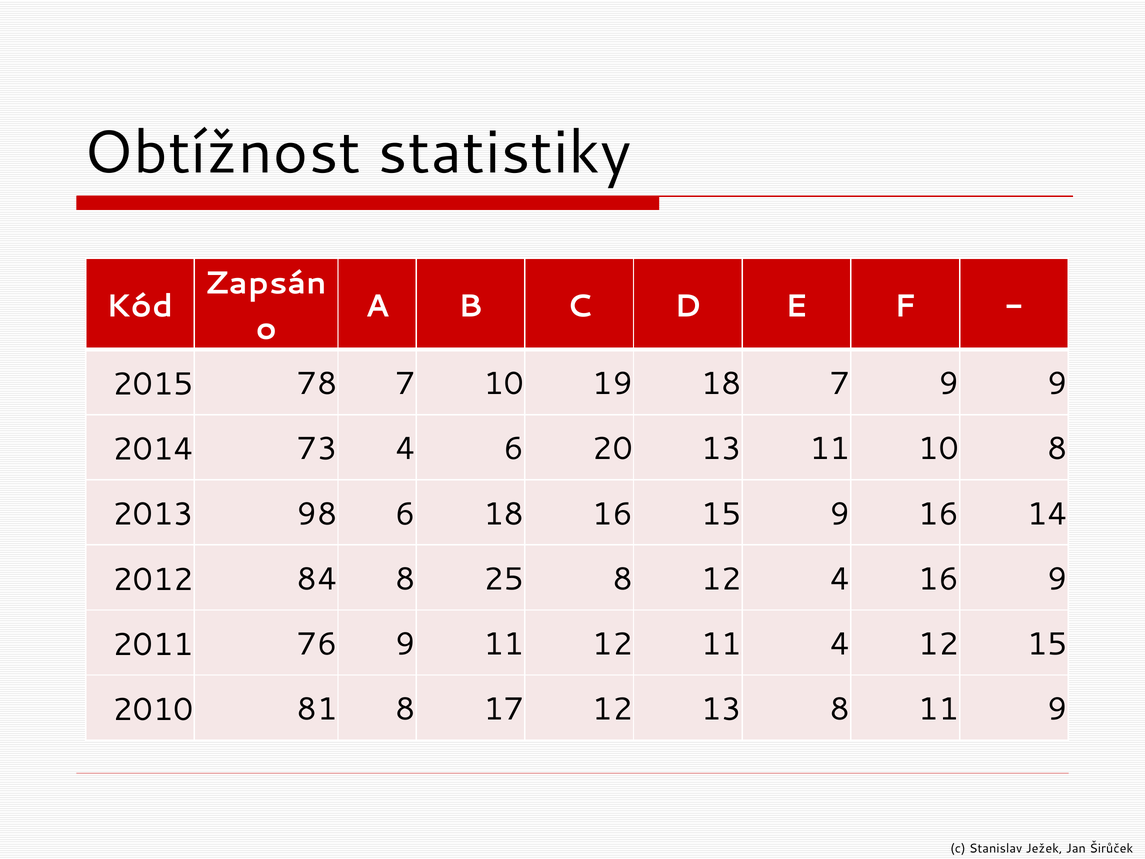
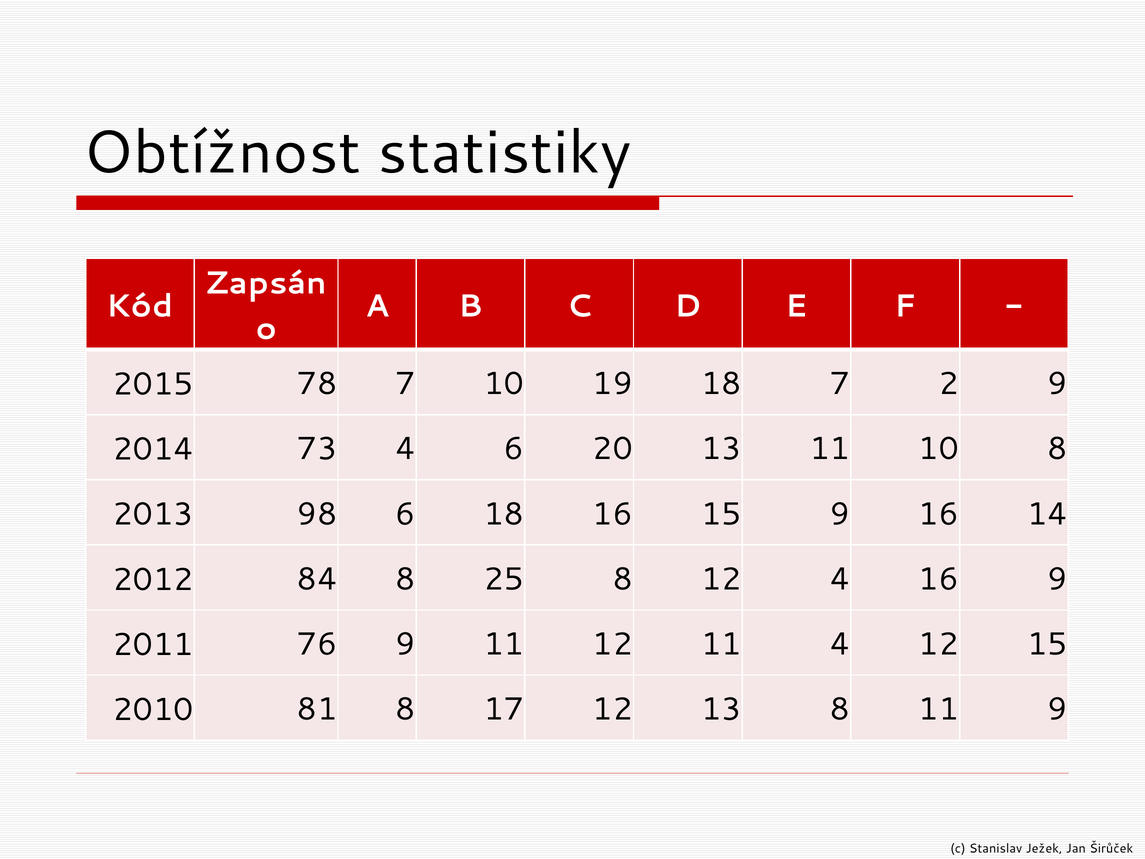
7 9: 9 -> 2 (949, 384)
